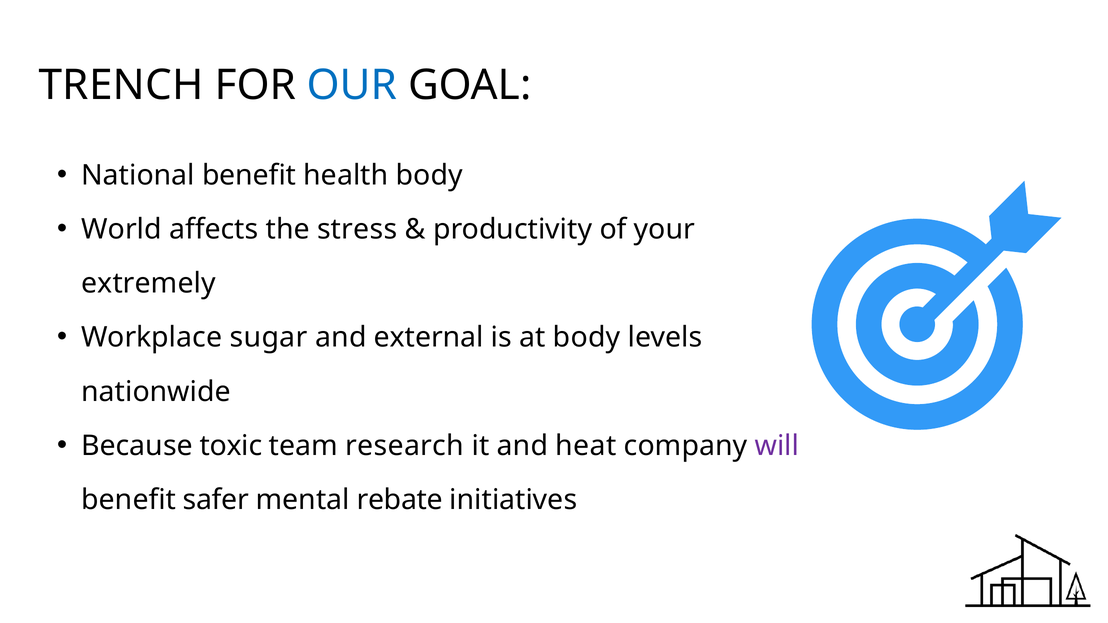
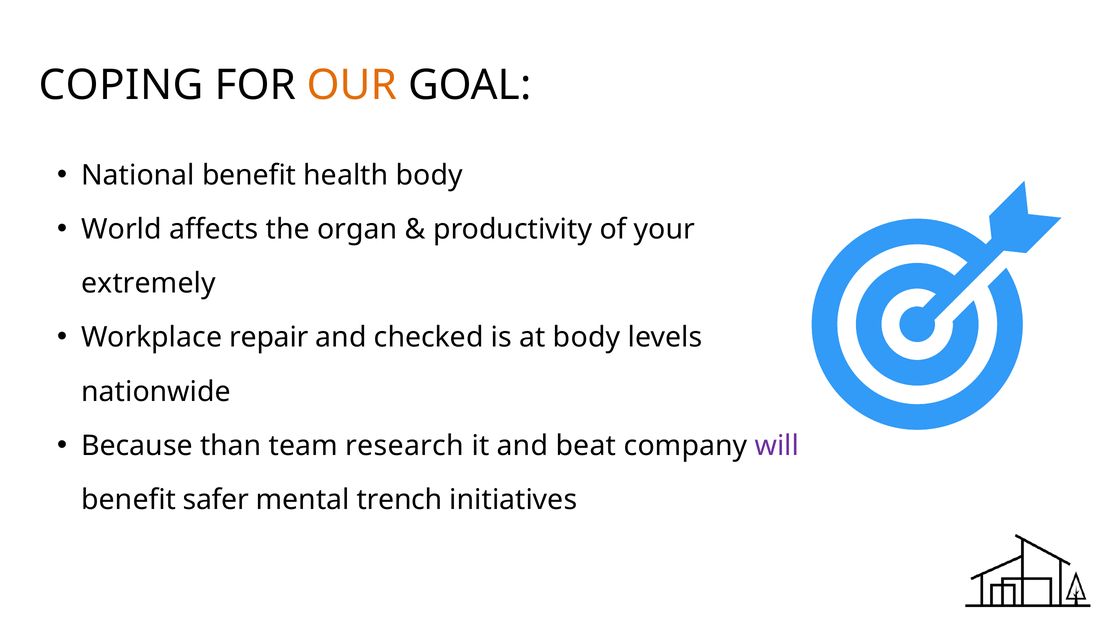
TRENCH: TRENCH -> COPING (121, 86)
OUR colour: blue -> orange (352, 86)
stress: stress -> organ (357, 230)
sugar: sugar -> repair (269, 338)
external: external -> checked (429, 338)
toxic: toxic -> than (231, 446)
heat: heat -> beat (586, 446)
rebate: rebate -> trench (400, 500)
